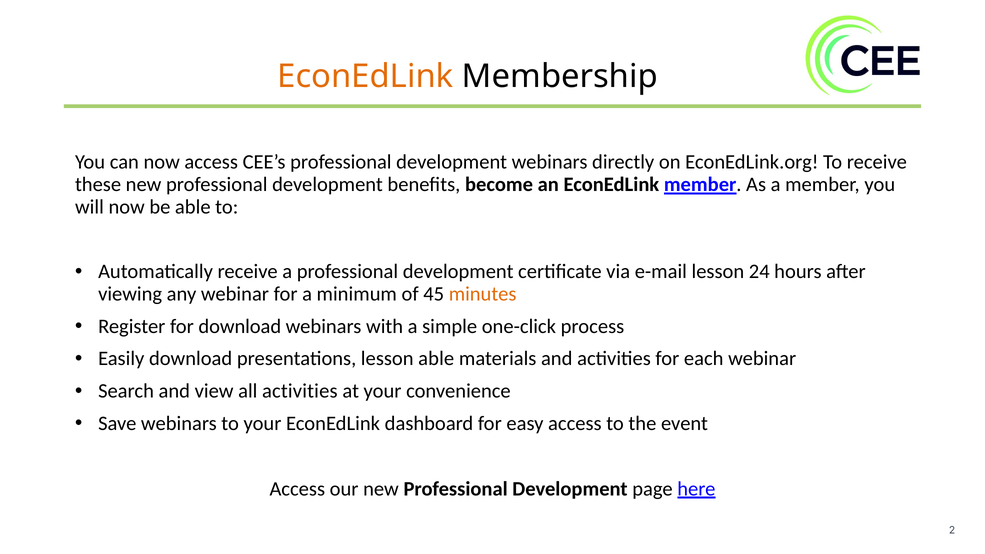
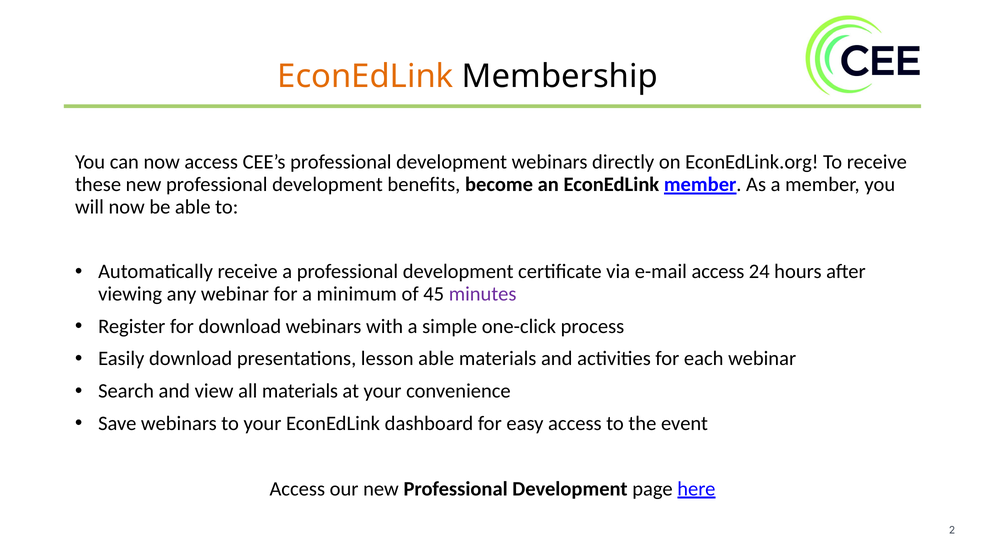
e-mail lesson: lesson -> access (718, 272)
minutes colour: orange -> purple (483, 294)
all activities: activities -> materials (300, 391)
